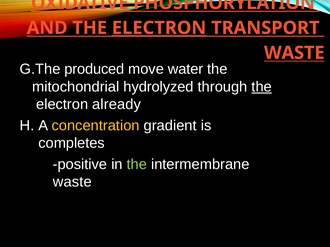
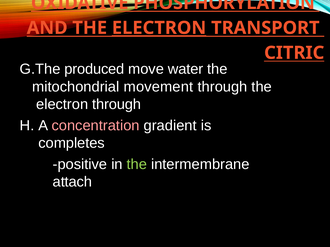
WASTE: WASTE -> CITRIC (294, 53)
hydrolyzed: hydrolyzed -> movement (158, 87)
the underline: present -> none (262, 87)
electron already: already -> through (117, 104)
concentration colour: yellow -> pink (96, 126)
waste: waste -> attach (72, 182)
